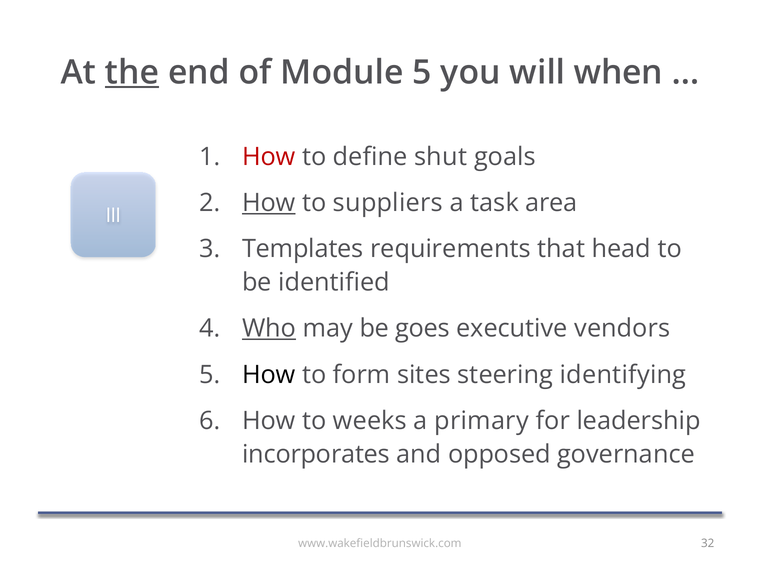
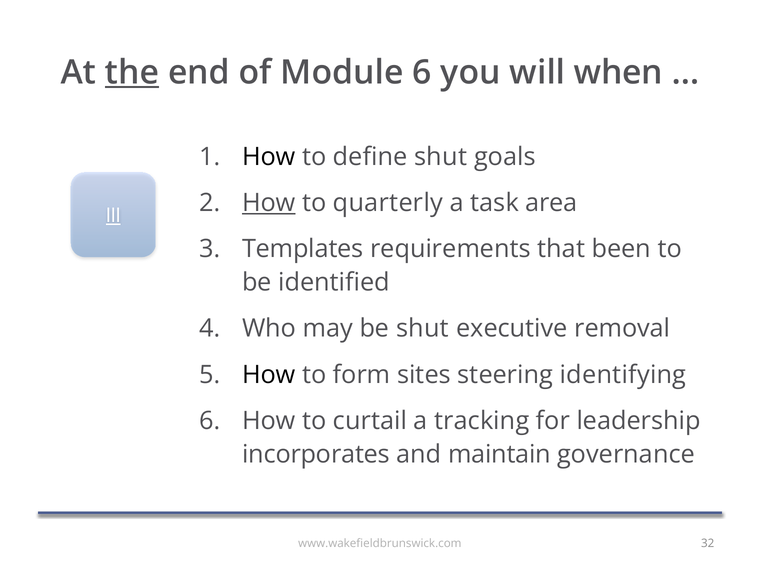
Module 5: 5 -> 6 (422, 73)
How colour: red -> black (269, 157)
suppliers: suppliers -> quarterly (388, 203)
lll underline: none -> present (113, 216)
head: head -> been (621, 249)
Who underline: present -> none (269, 329)
be goes: goes -> shut (422, 329)
vendors: vendors -> removal (622, 329)
weeks: weeks -> curtail (370, 421)
primary: primary -> tracking (482, 421)
opposed: opposed -> maintain (499, 454)
